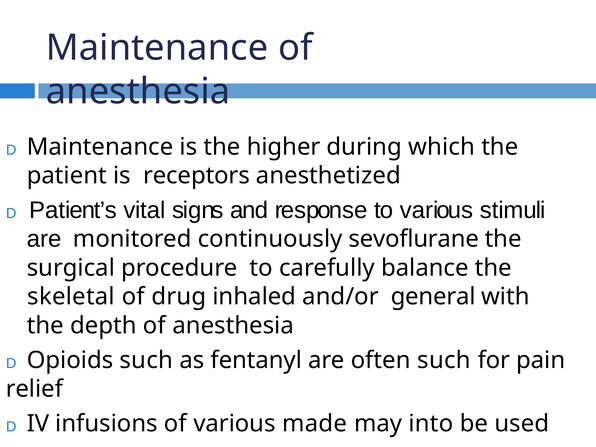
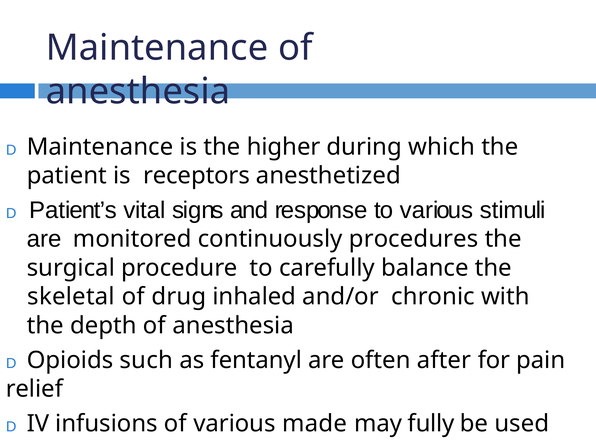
sevoflurane: sevoflurane -> procedures (414, 239)
general: general -> chronic (433, 297)
often such: such -> after (444, 360)
into: into -> fully (431, 424)
